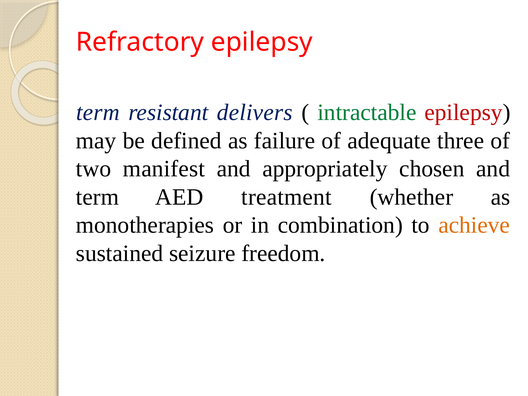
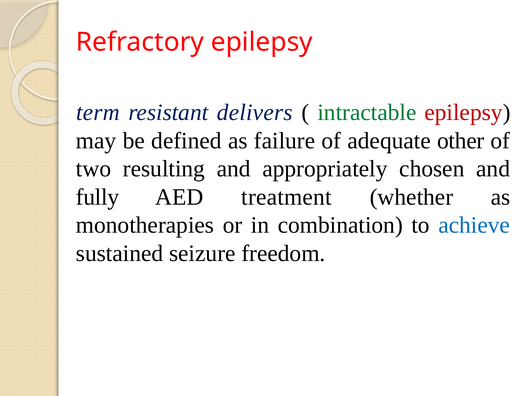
three: three -> other (461, 141)
manifest: manifest -> resulting (164, 169)
term: term -> fully (98, 197)
achieve colour: orange -> blue (474, 225)
